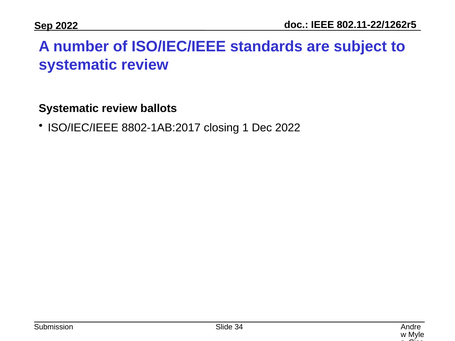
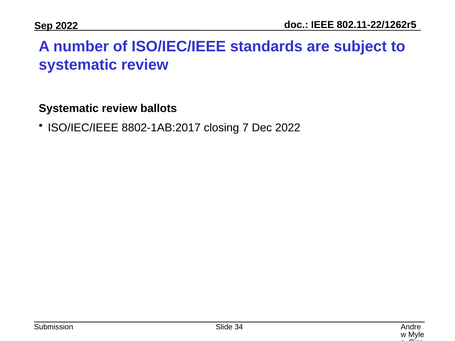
1: 1 -> 7 (245, 128)
